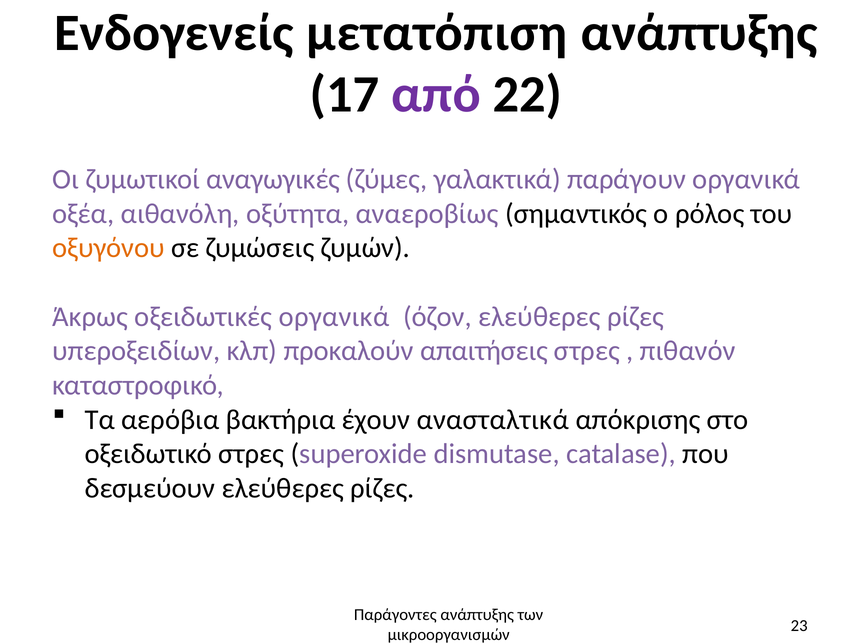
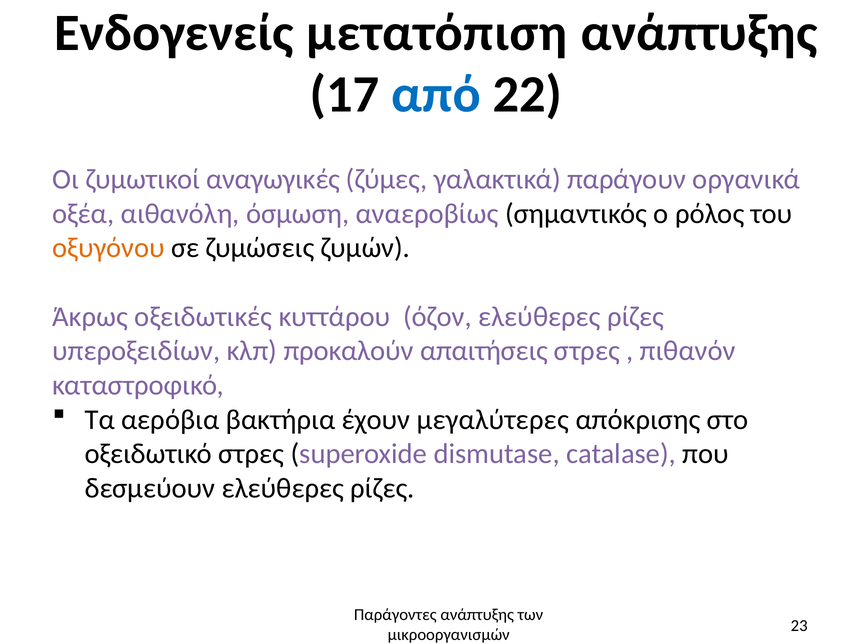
από colour: purple -> blue (436, 94)
οξύτητα: οξύτητα -> όσμωση (298, 214)
οξειδωτικές οργανικά: οργανικά -> κυττάρου (334, 317)
ανασταλτικά: ανασταλτικά -> μεγαλύτερες (493, 420)
